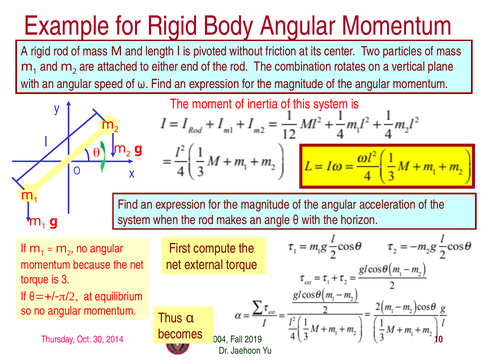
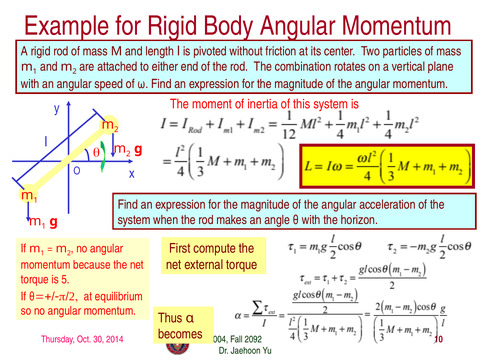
3: 3 -> 5 (66, 279)
2019: 2019 -> 2092 (253, 339)
